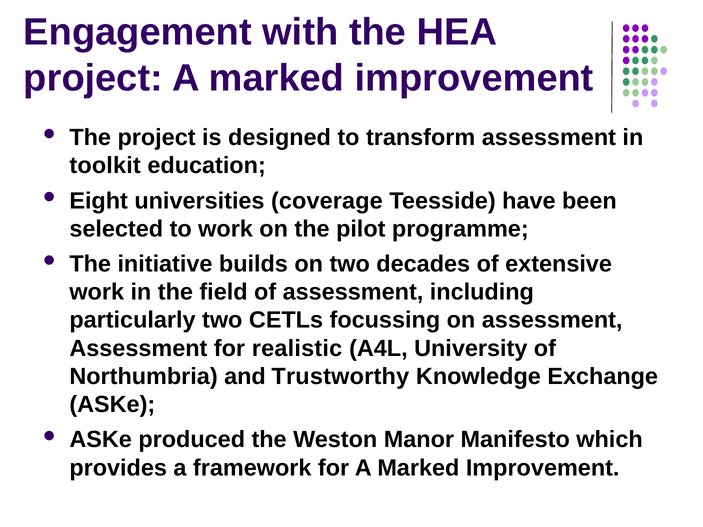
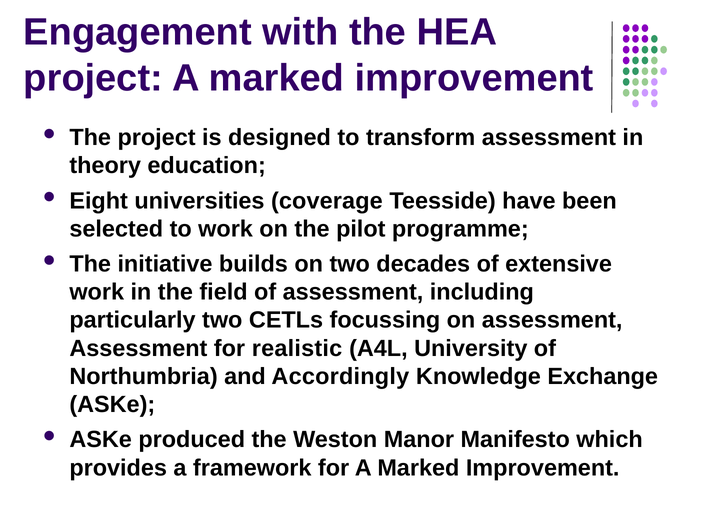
toolkit: toolkit -> theory (105, 166)
Trustworthy: Trustworthy -> Accordingly (340, 377)
